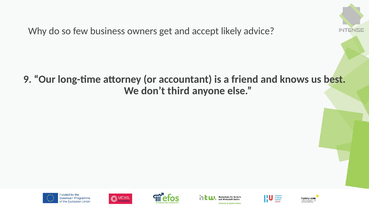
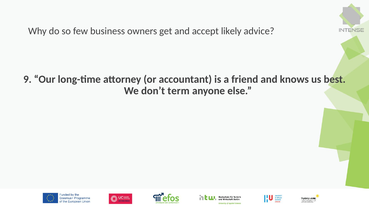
third: third -> term (179, 91)
